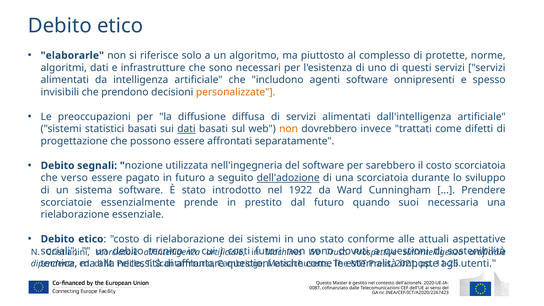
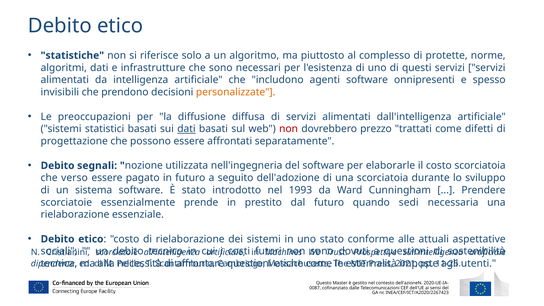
elaborarle: elaborarle -> statistiche (72, 55)
non colour: orange -> red (289, 129)
invece: invece -> prezzo (376, 129)
sarebbero: sarebbero -> elaborarle (391, 166)
dell'adozione underline: present -> none (288, 178)
1922: 1922 -> 1993 (300, 190)
suoi: suoi -> sedi (409, 202)
